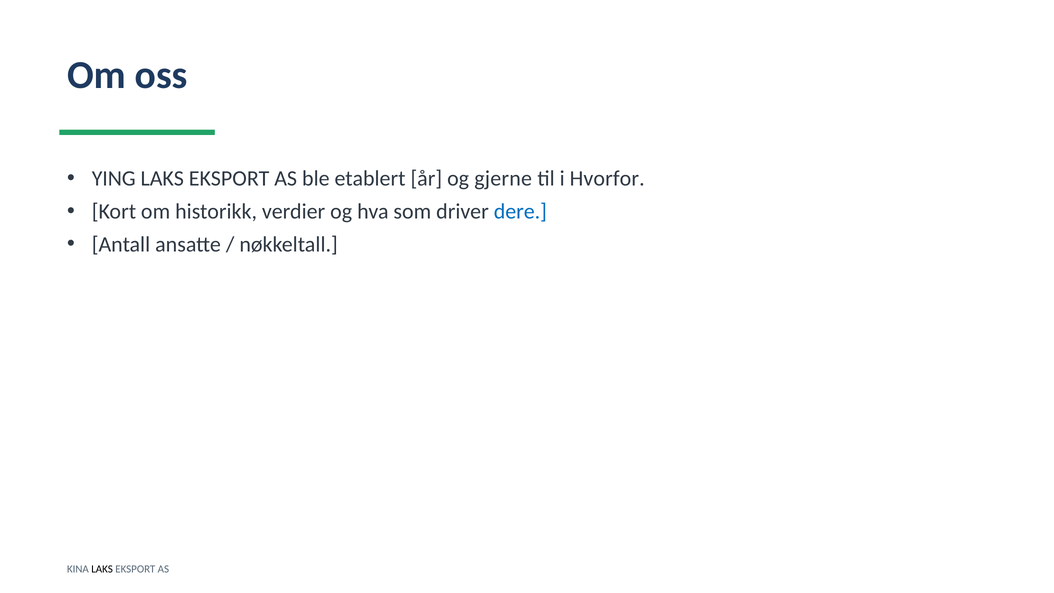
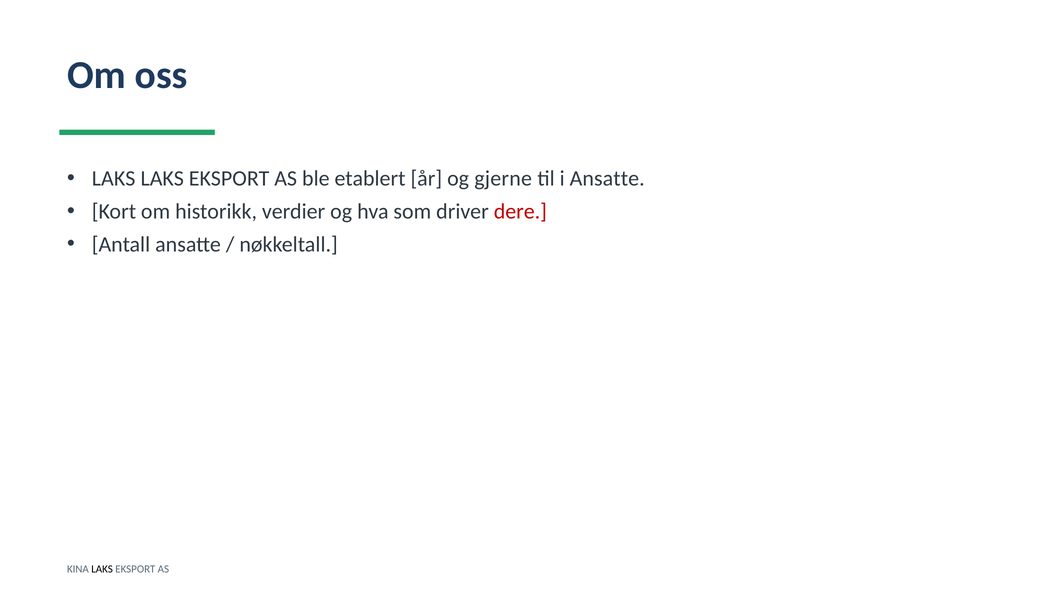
YING: YING -> LAKS (114, 179)
i Hvorfor: Hvorfor -> Ansatte (607, 179)
dere colour: blue -> red (520, 211)
